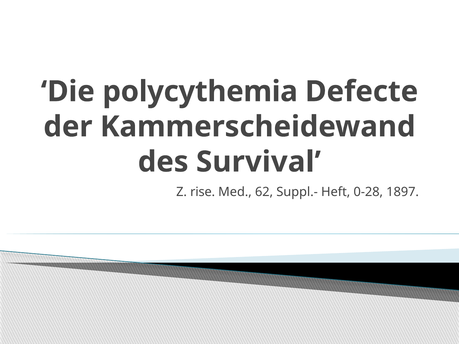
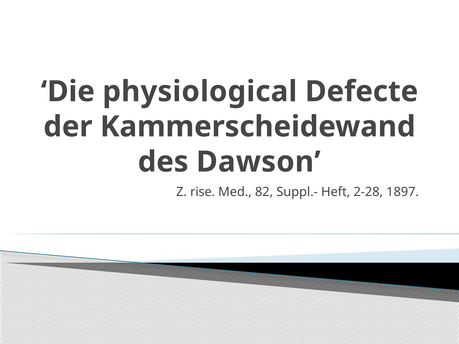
polycythemia: polycythemia -> physiological (200, 92)
Survival: Survival -> Dawson (258, 162)
62: 62 -> 82 (264, 192)
0-28: 0-28 -> 2-28 (368, 192)
